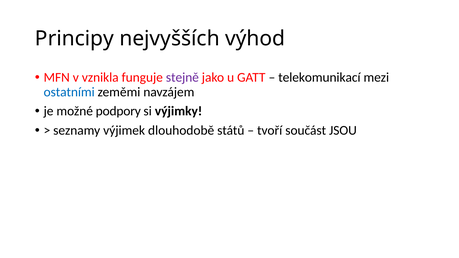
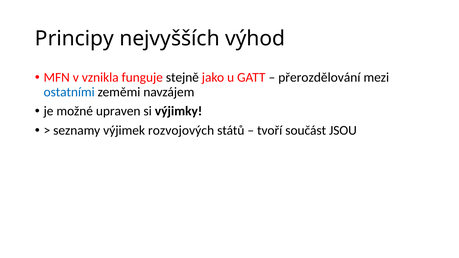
stejně colour: purple -> black (182, 78)
telekomunikací: telekomunikací -> přerozdělování (319, 78)
podpory: podpory -> upraven (118, 111)
dlouhodobě: dlouhodobě -> rozvojových (181, 131)
